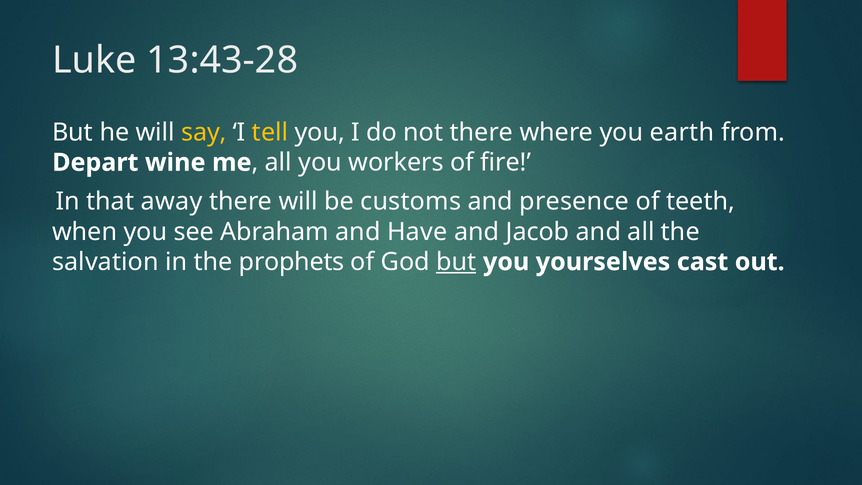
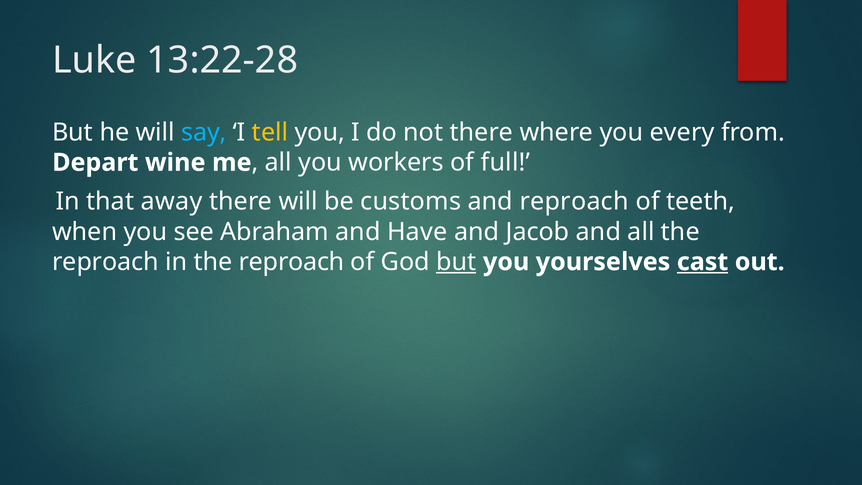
13:43-28: 13:43-28 -> 13:22-28 (222, 61)
say colour: yellow -> light blue (204, 132)
earth: earth -> every (682, 132)
fire: fire -> full (506, 162)
and presence: presence -> reproach (574, 202)
salvation: salvation -> reproach (106, 262)
in the prophets: prophets -> reproach (292, 262)
cast underline: none -> present (703, 262)
